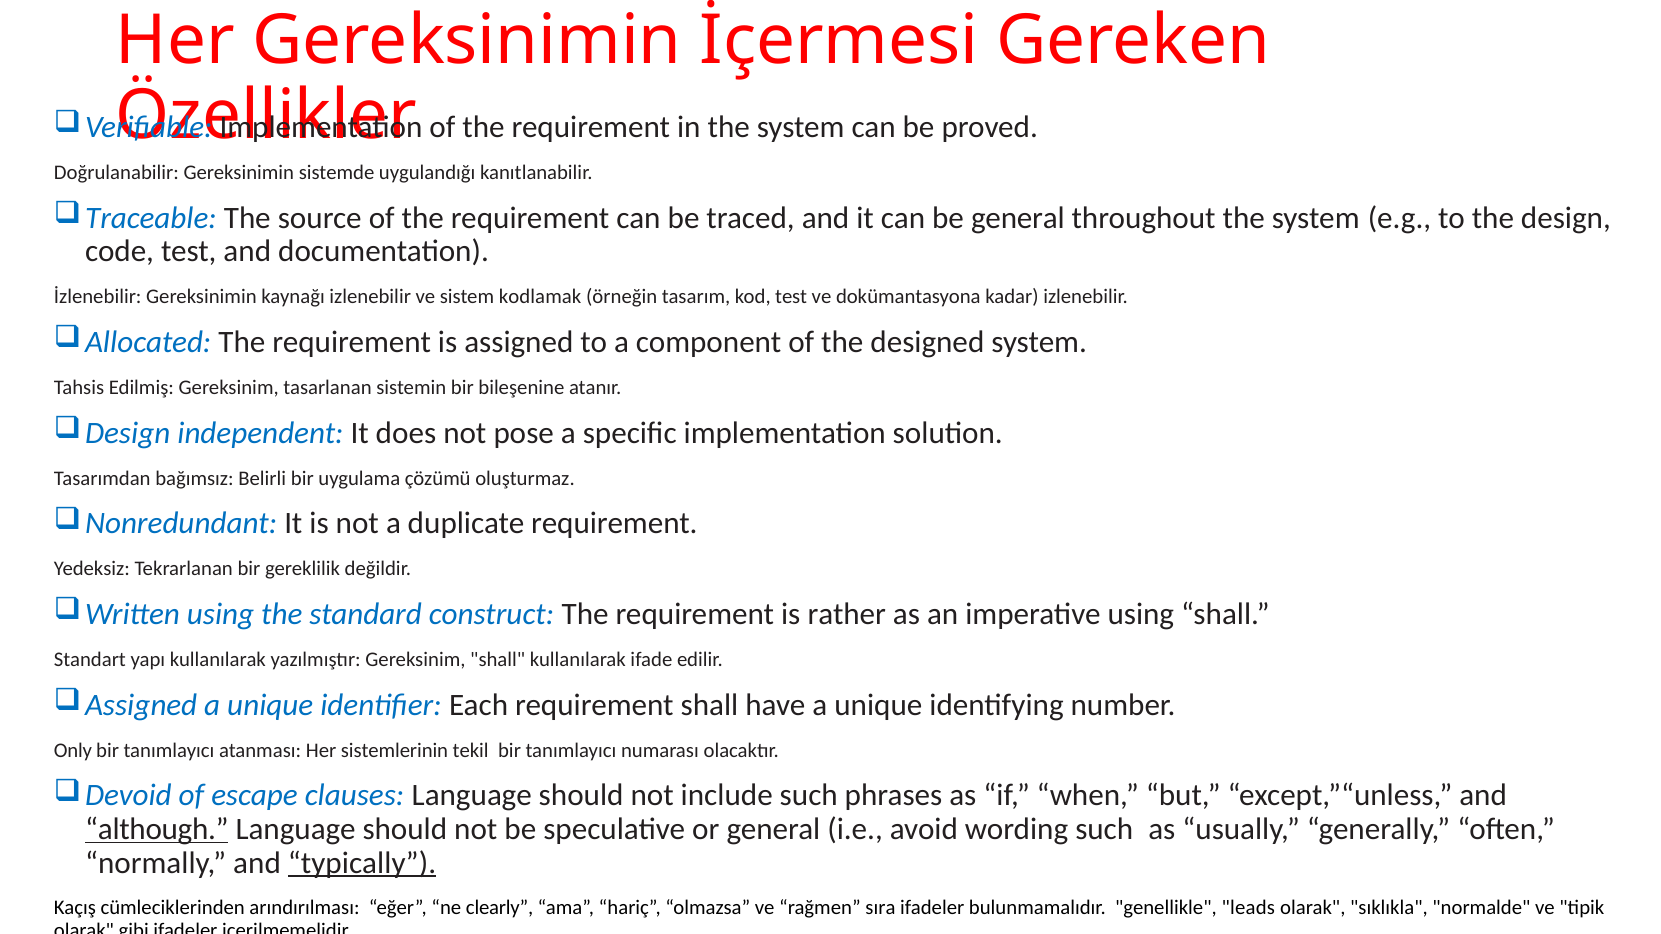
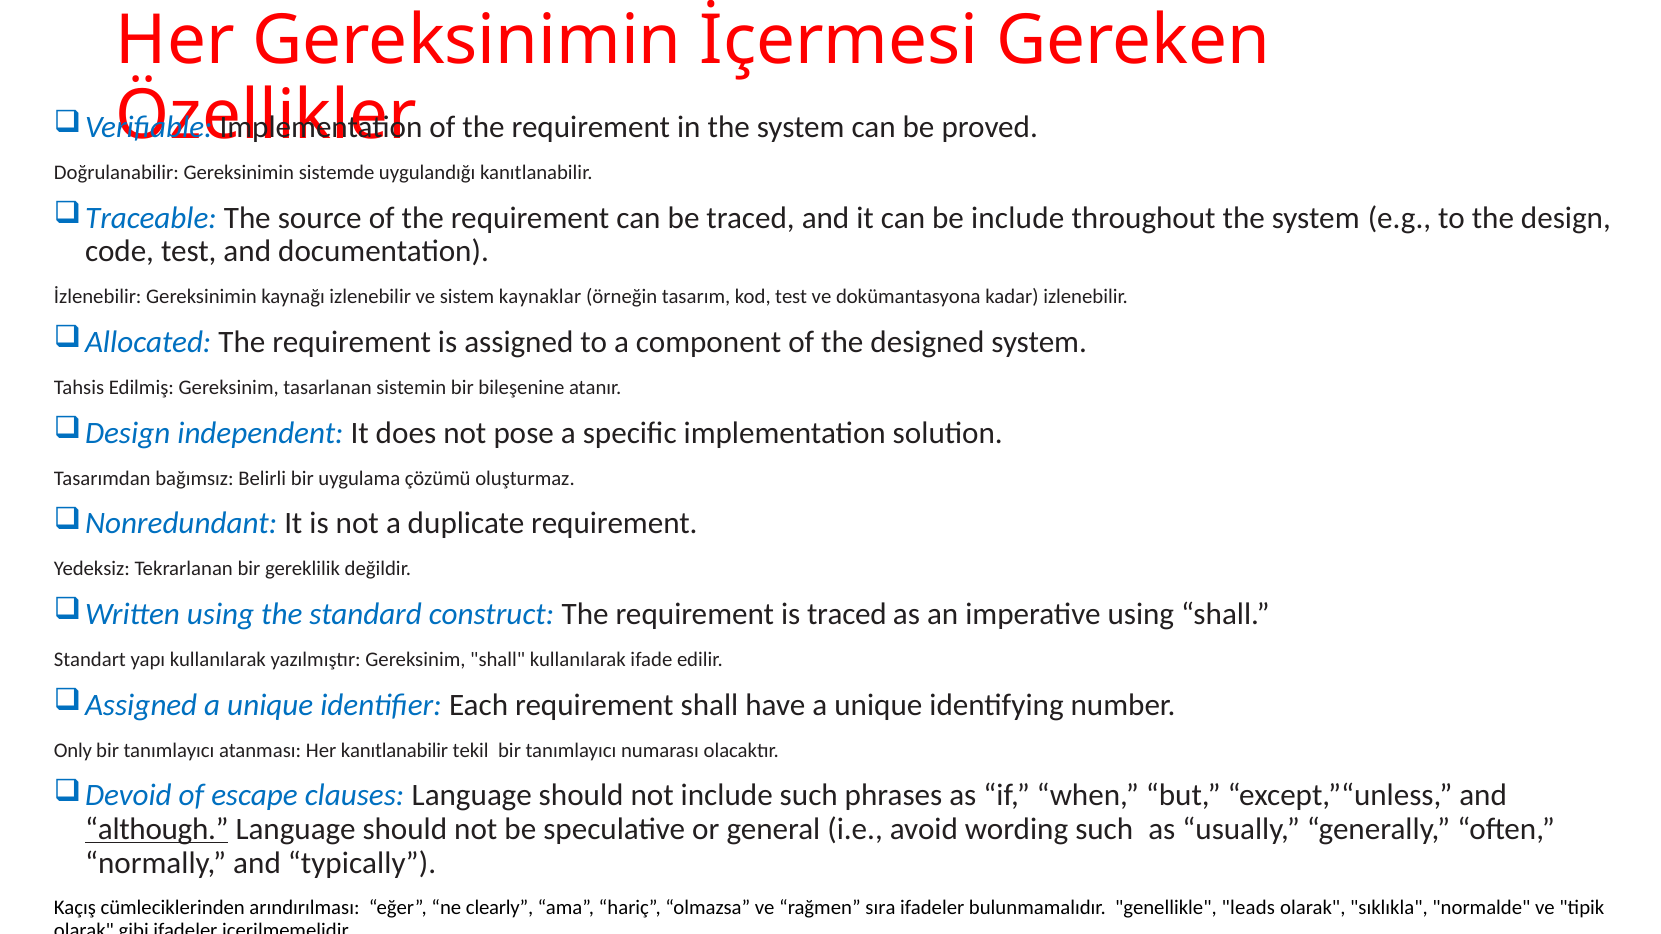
be general: general -> include (1018, 218)
kodlamak: kodlamak -> kaynaklar (540, 297)
is rather: rather -> traced (847, 614)
Her sistemlerinin: sistemlerinin -> kanıtlanabilir (395, 750)
typically underline: present -> none (362, 863)
